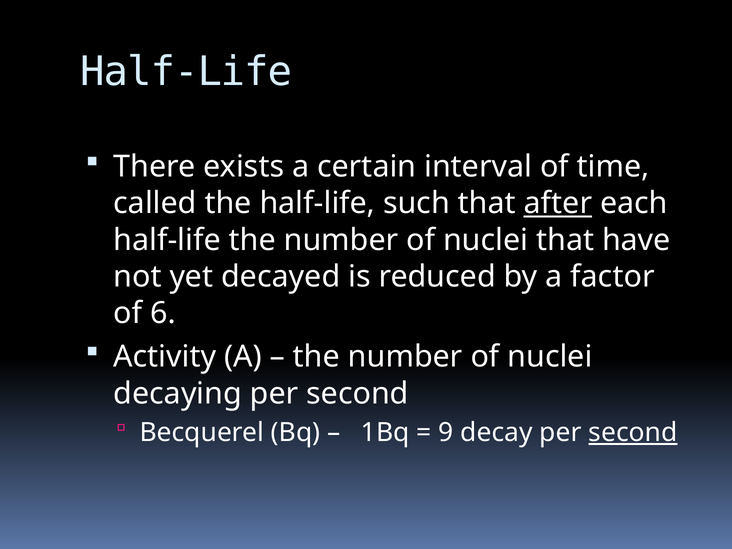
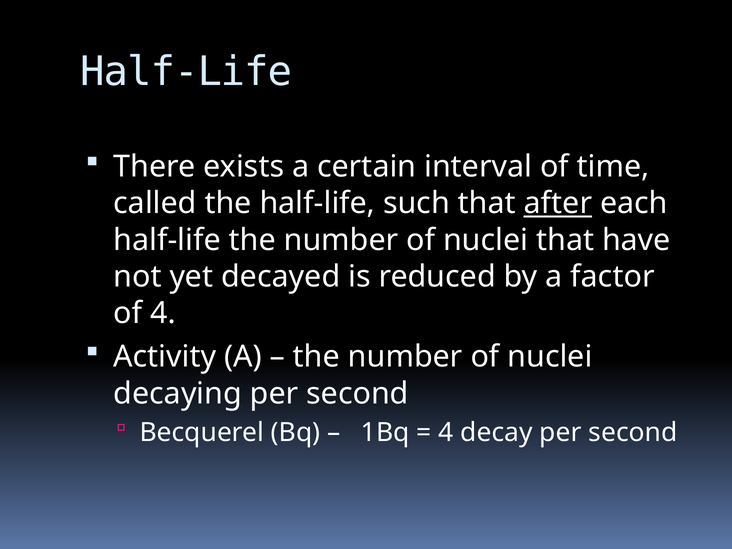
of 6: 6 -> 4 (163, 313)
9: 9 -> 4 (446, 433)
second underline: present -> none (633, 433)
